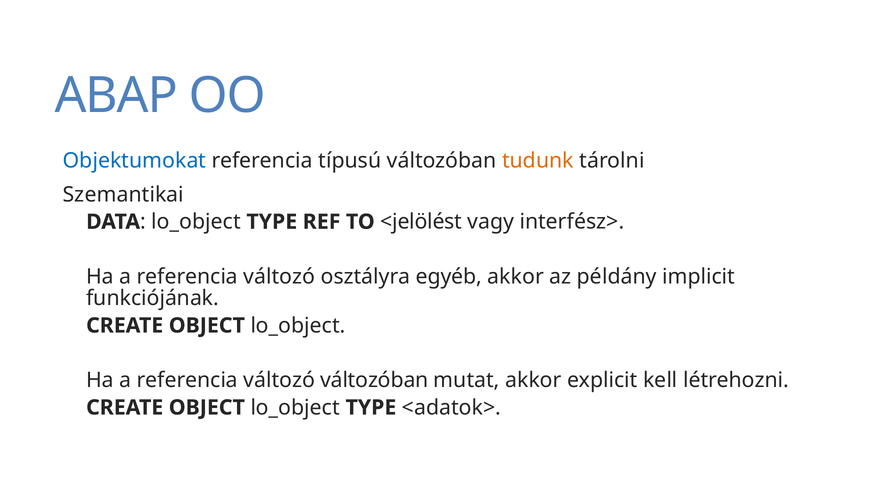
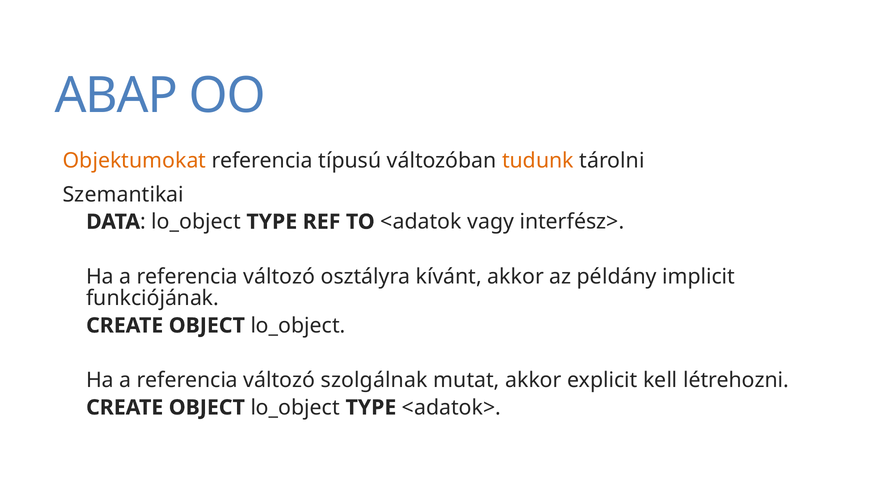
Objektumokat colour: blue -> orange (134, 161)
<jelölést: <jelölést -> <adatok (421, 222)
egyéb: egyéb -> kívánt (449, 276)
változó változóban: változóban -> szolgálnak (374, 380)
